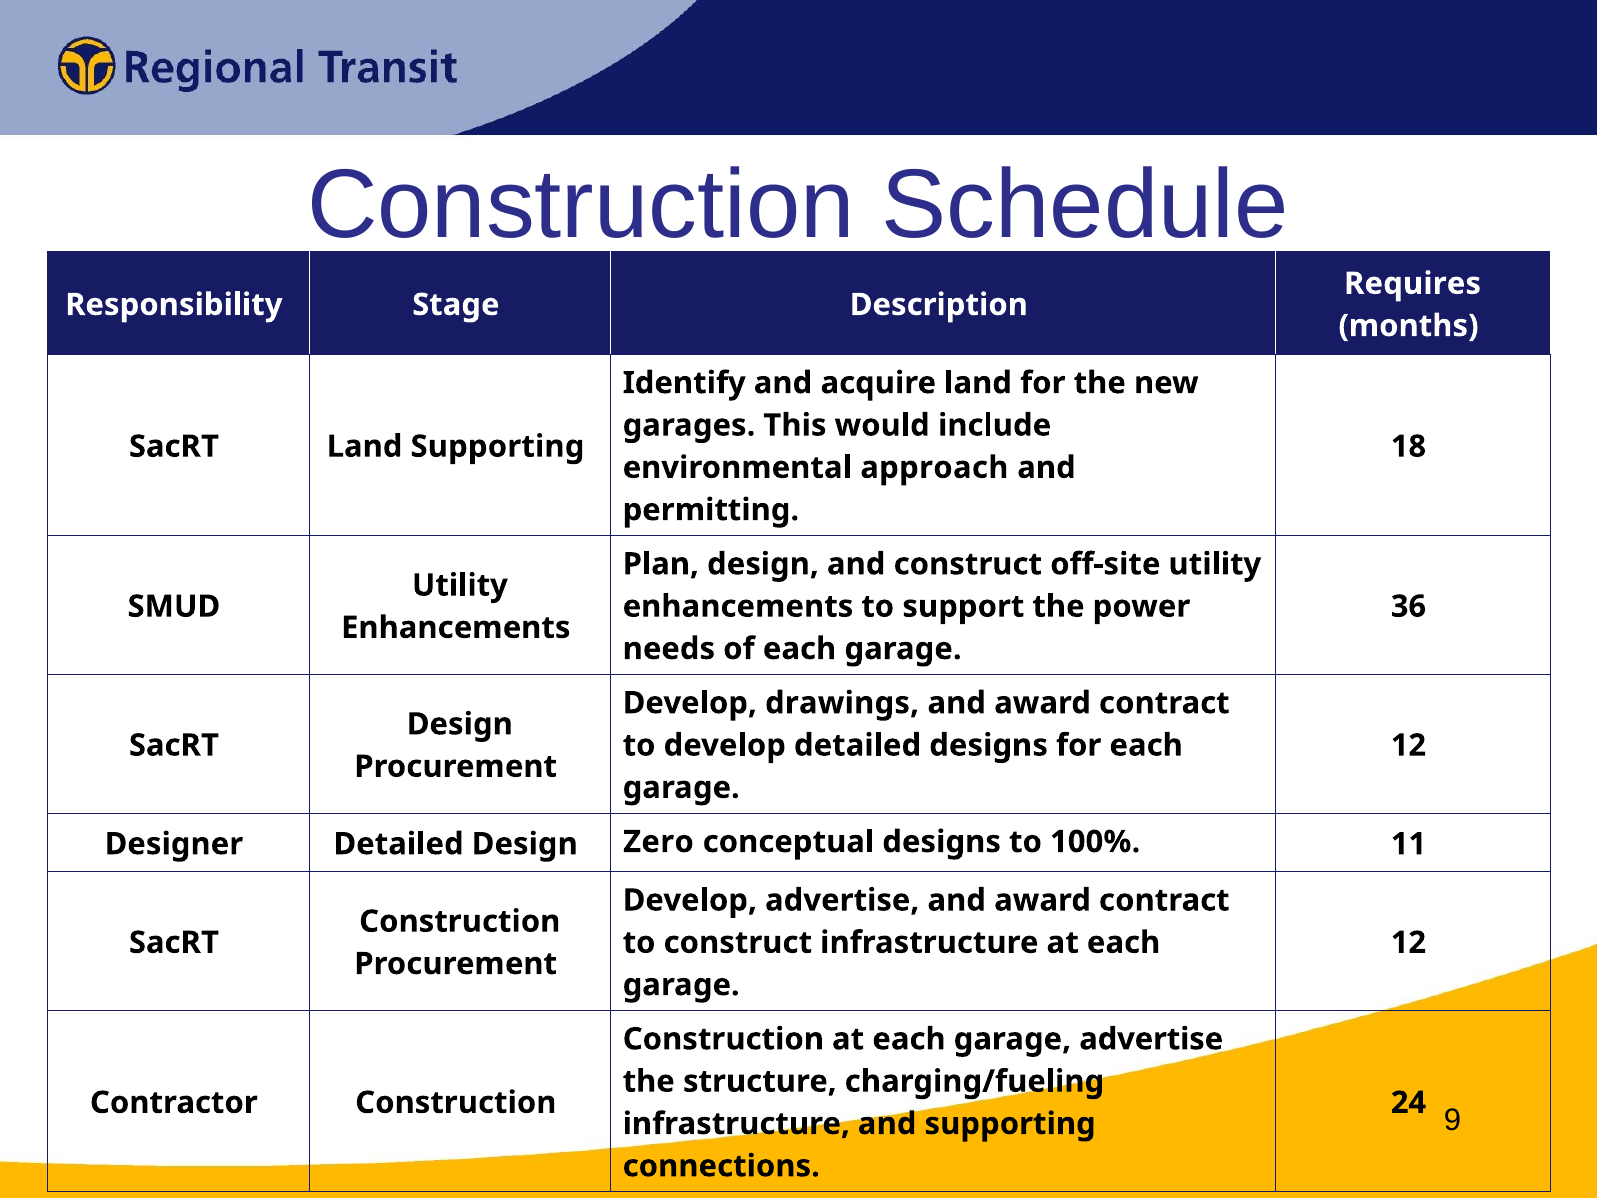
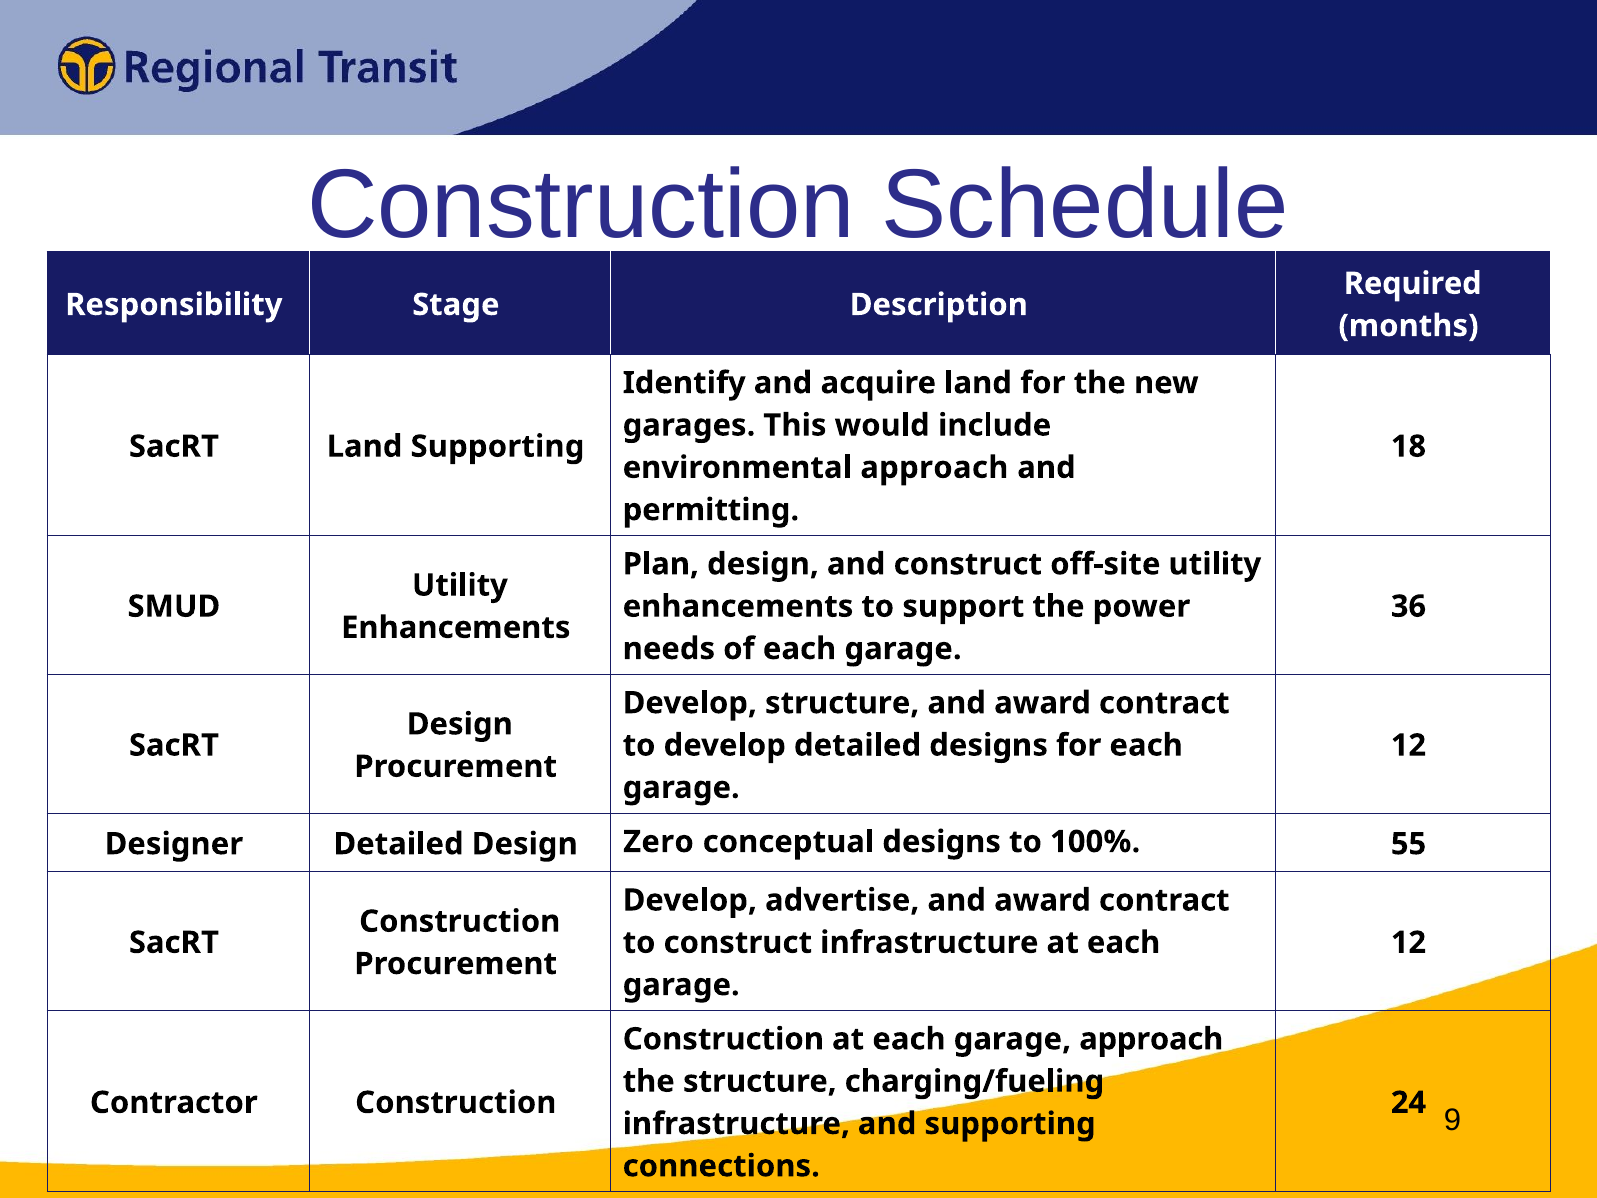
Requires: Requires -> Required (1413, 283)
Develop drawings: drawings -> structure (842, 703)
11: 11 -> 55 (1409, 844)
garage advertise: advertise -> approach (1151, 1039)
